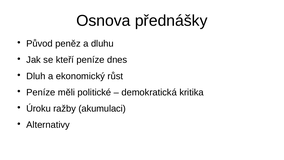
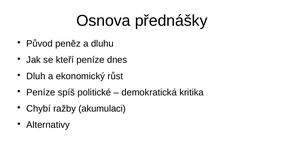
měli: měli -> spíš (66, 92)
Úroku: Úroku -> Chybí (39, 109)
